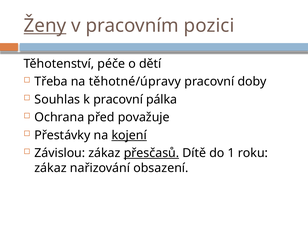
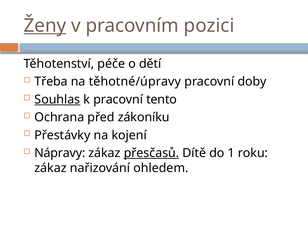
Souhlas underline: none -> present (57, 99)
pálka: pálka -> tento (162, 99)
považuje: považuje -> zákoníku (144, 117)
kojení underline: present -> none (129, 135)
Závislou: Závislou -> Nápravy (60, 153)
obsazení: obsazení -> ohledem (161, 168)
